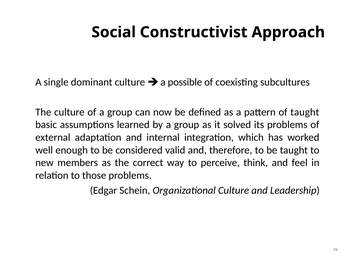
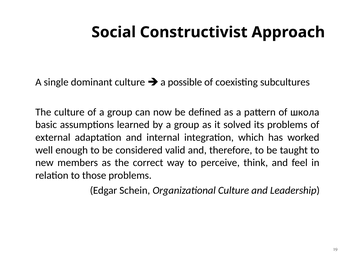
of taught: taught -> школа (305, 112)
